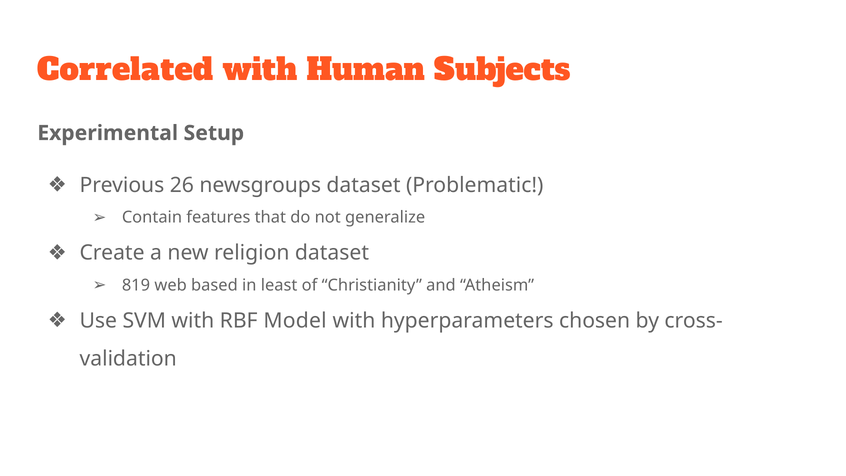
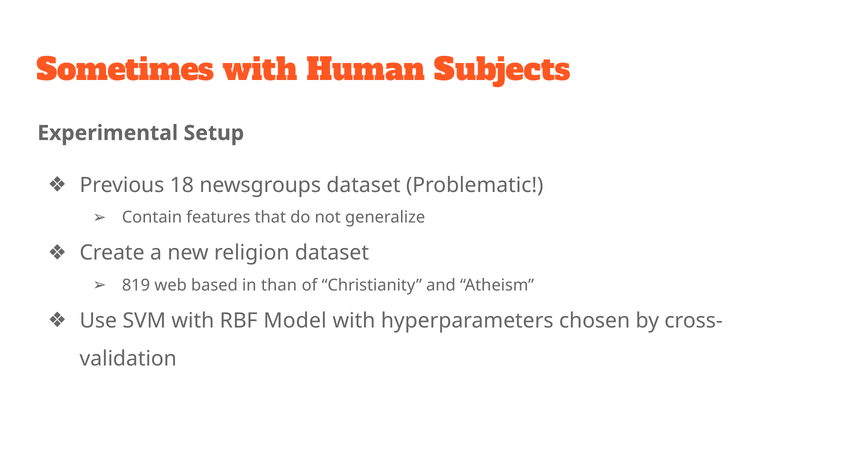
Correlated: Correlated -> Sometimes (126, 70)
26: 26 -> 18 (182, 185)
least: least -> than (279, 285)
